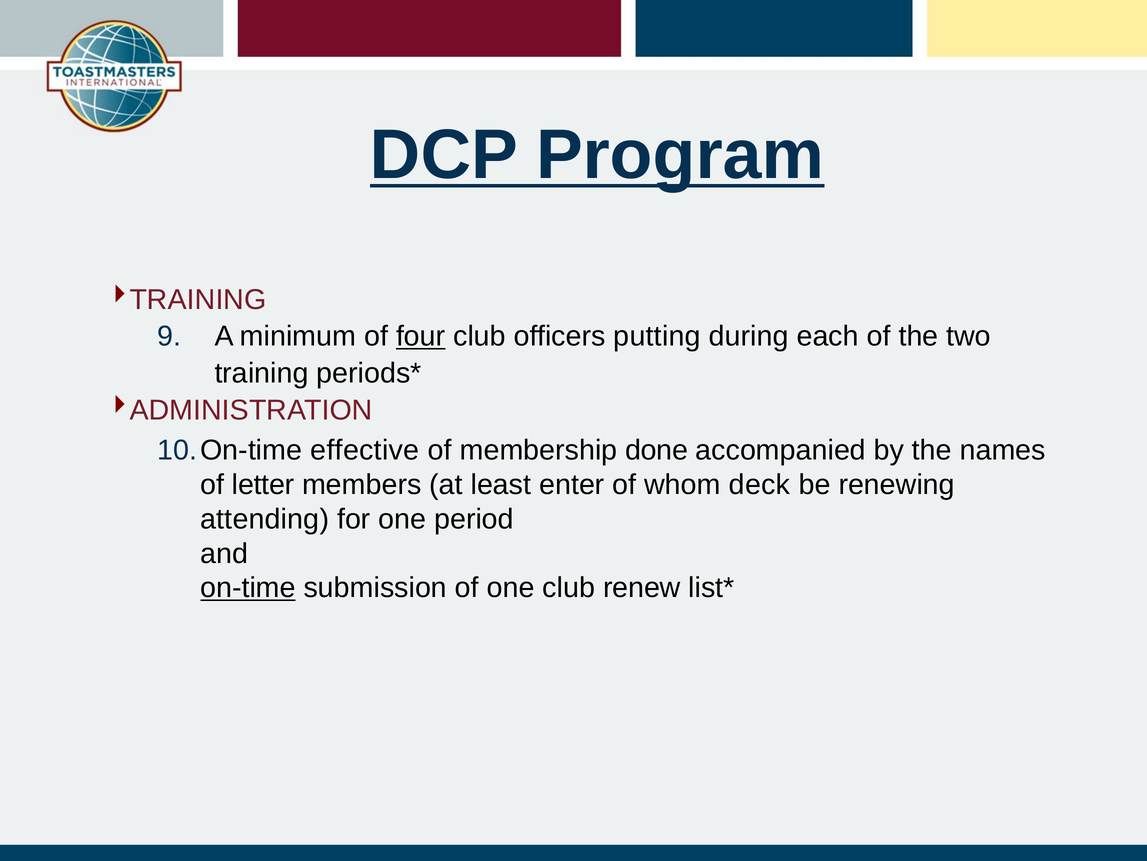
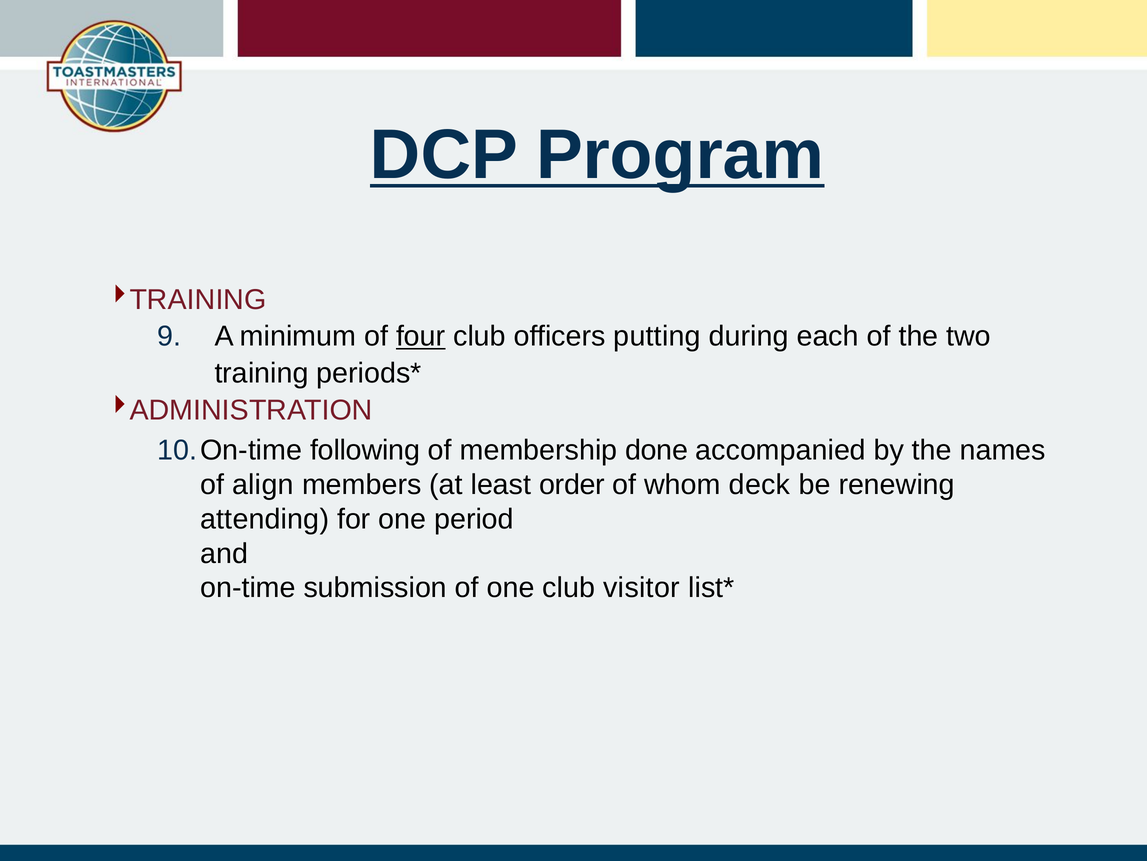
effective: effective -> following (365, 450)
letter: letter -> align (263, 484)
enter: enter -> order (572, 484)
on-time underline: present -> none (248, 587)
renew: renew -> visitor (642, 587)
